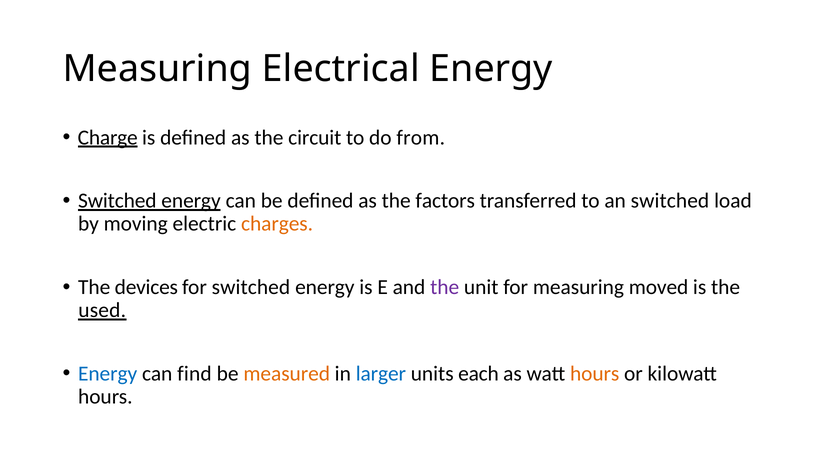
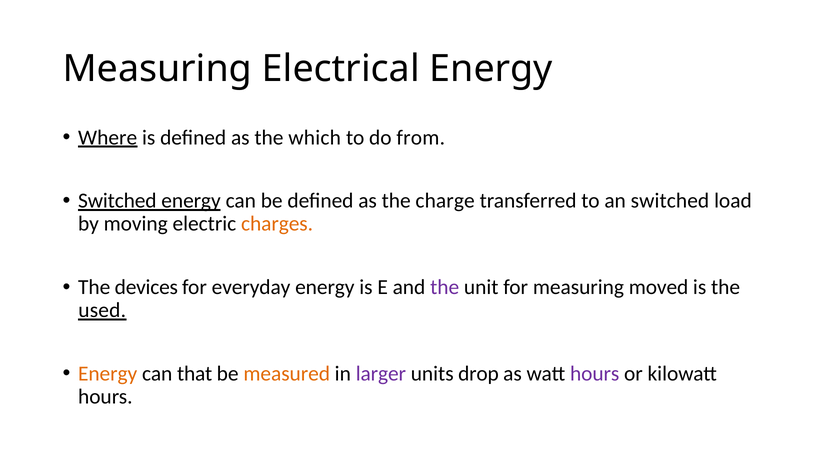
Charge: Charge -> Where (108, 138)
circuit: circuit -> which (315, 138)
factors: factors -> charge (445, 201)
for switched: switched -> everyday (251, 287)
Energy colour: blue -> orange (108, 374)
find: find -> that (195, 374)
larger colour: blue -> purple (381, 374)
each: each -> drop (479, 374)
hours colour: orange -> purple (595, 374)
